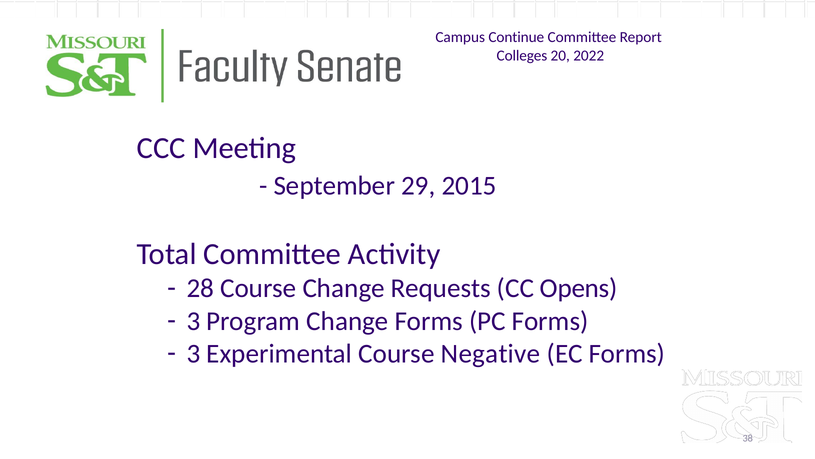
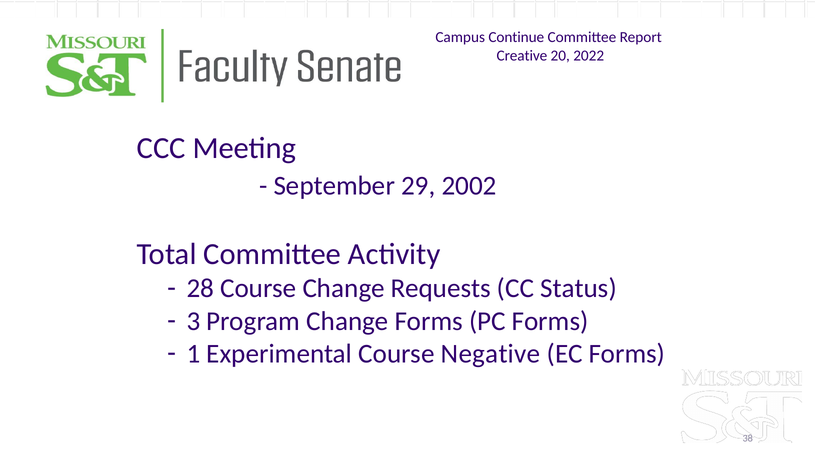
Colleges: Colleges -> Creative (522, 55)
2015: 2015 -> 2002 (469, 186)
Opens: Opens -> Status (579, 288)
3: 3 -> 1 (193, 353)
